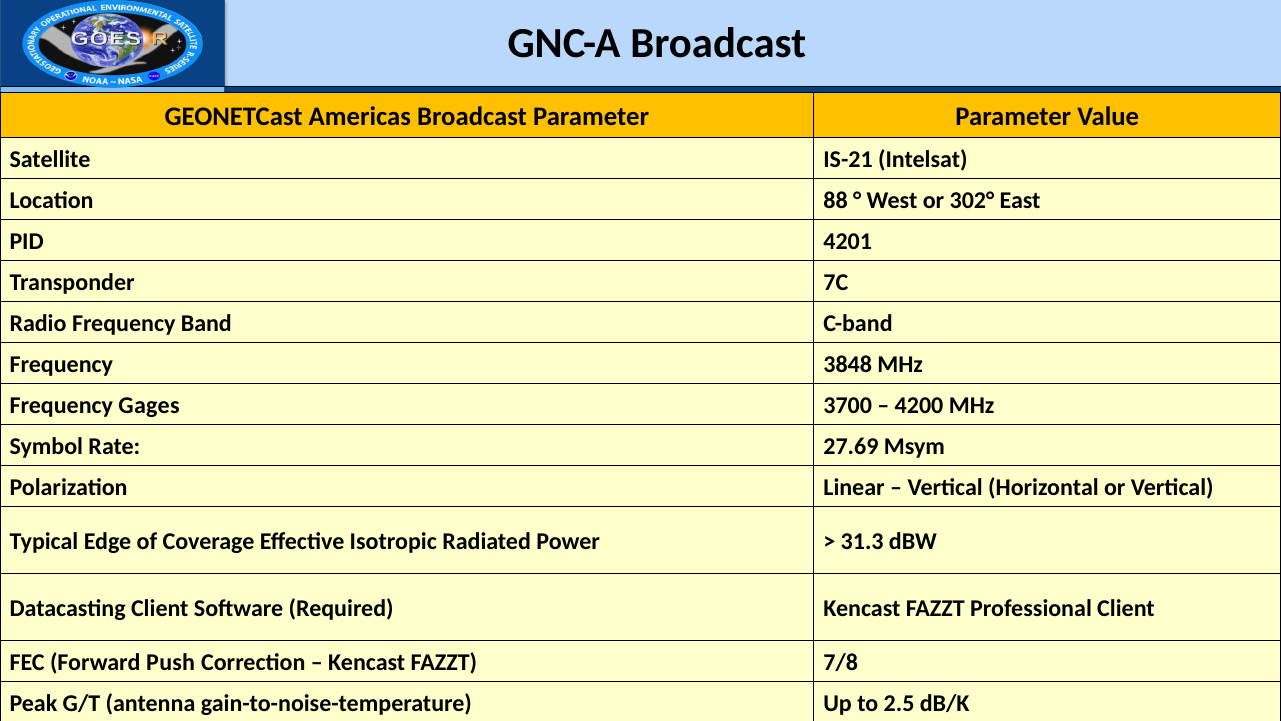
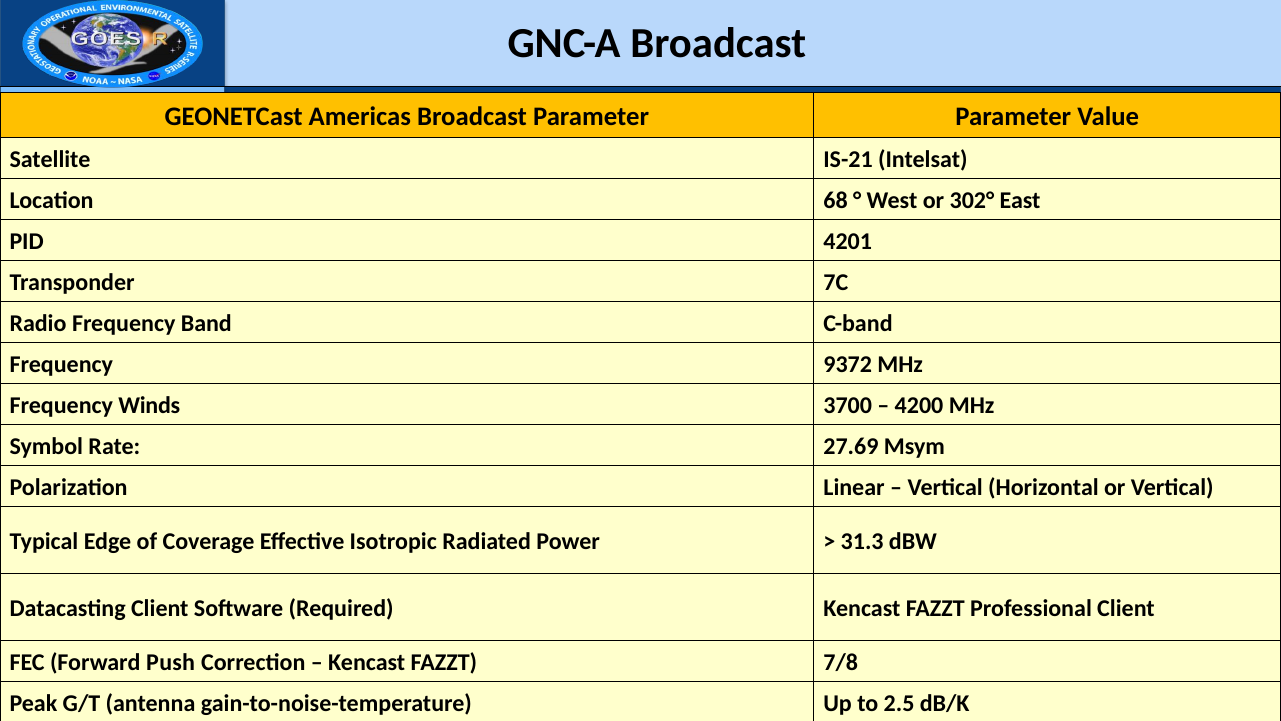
88: 88 -> 68 (836, 200)
3848: 3848 -> 9372 (848, 364)
Gages: Gages -> Winds (149, 405)
